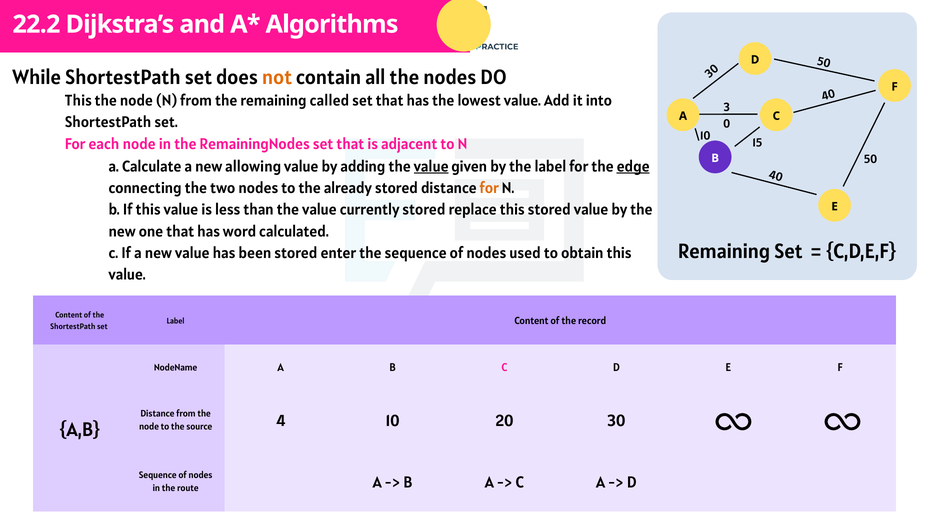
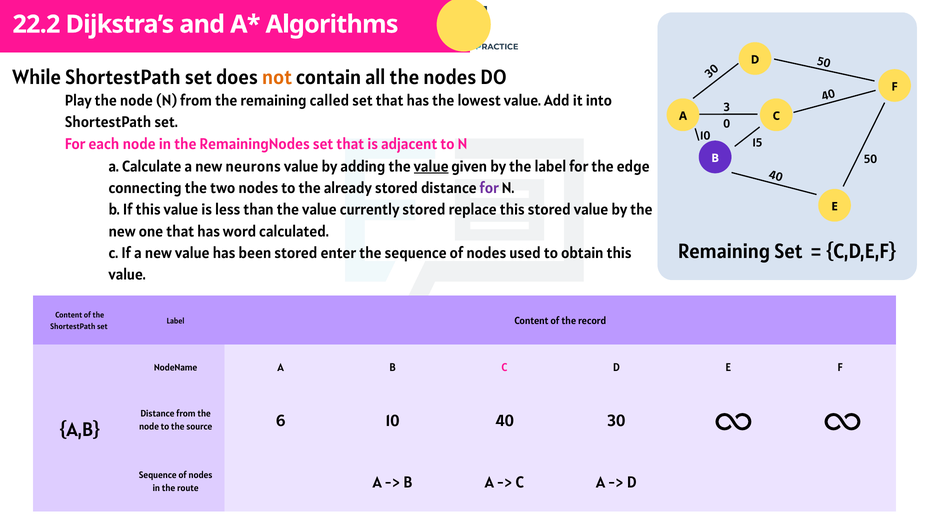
This: This -> Play (78, 101)
allowing: allowing -> neurons (253, 166)
edge underline: present -> none (633, 166)
for colour: orange -> purple (489, 188)
source 4: 4 -> 6 (281, 421)
20: 20 -> 40 (504, 421)
